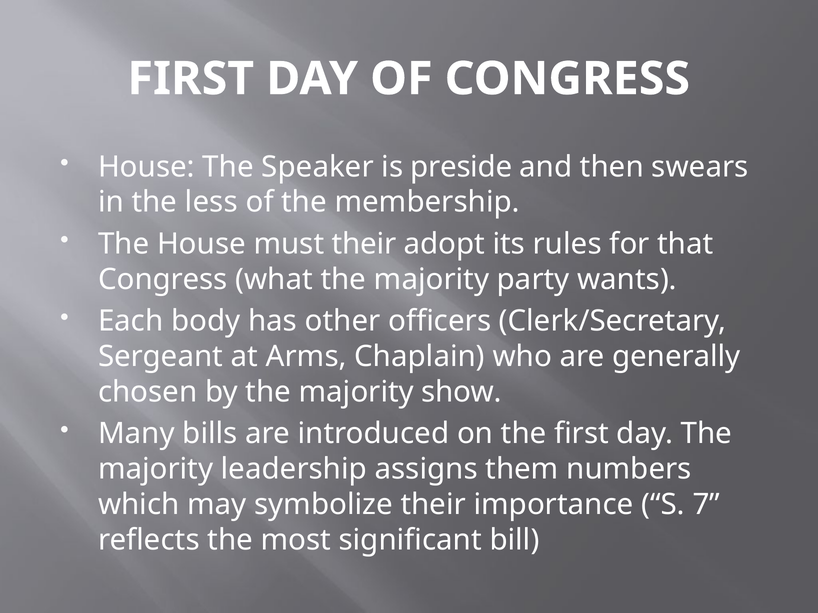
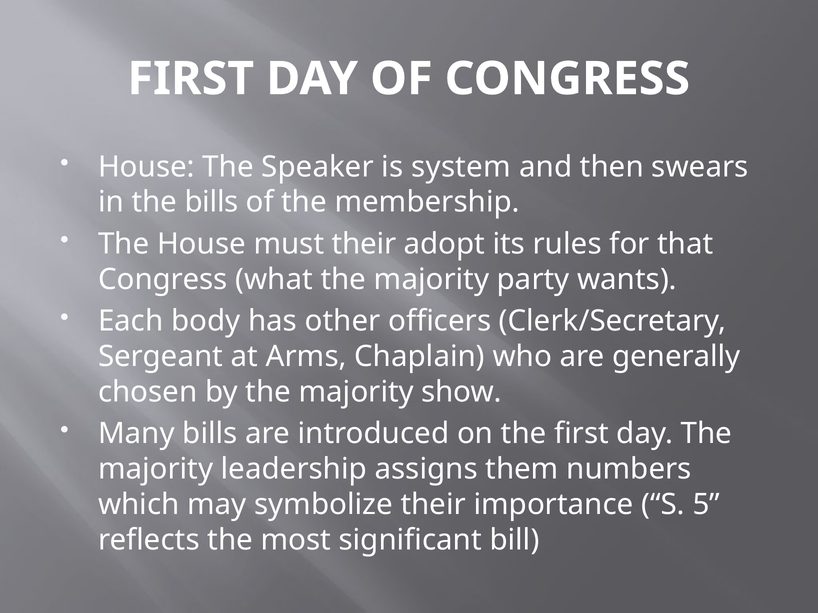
preside: preside -> system (461, 167)
the less: less -> bills (212, 202)
7: 7 -> 5 (706, 505)
